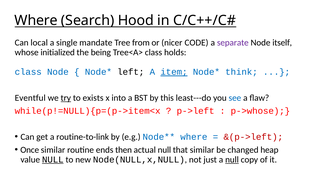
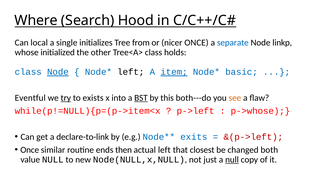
mandate: mandate -> initializes (96, 43)
nicer CODE: CODE -> ONCE (196, 43)
separate colour: purple -> blue (233, 43)
itself: itself -> linkp (282, 43)
being: being -> other (101, 52)
Node underline: none -> present (58, 72)
think: think -> basic (241, 72)
BST underline: none -> present (141, 98)
least---do: least---do -> both---do (193, 98)
see colour: blue -> orange (235, 98)
routine-to-link: routine-to-link -> declare-to-link (83, 137)
where: where -> exits (194, 137)
actual null: null -> left (164, 150)
that similar: similar -> closest (202, 150)
heap: heap -> both (269, 150)
NULL underline: present -> none (53, 159)
